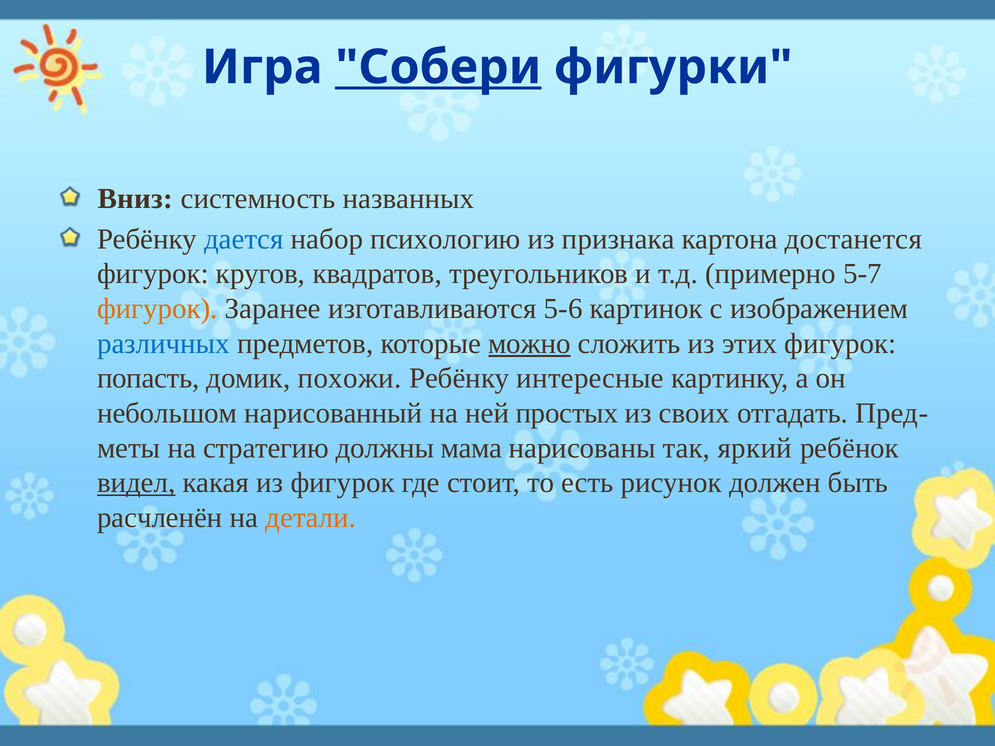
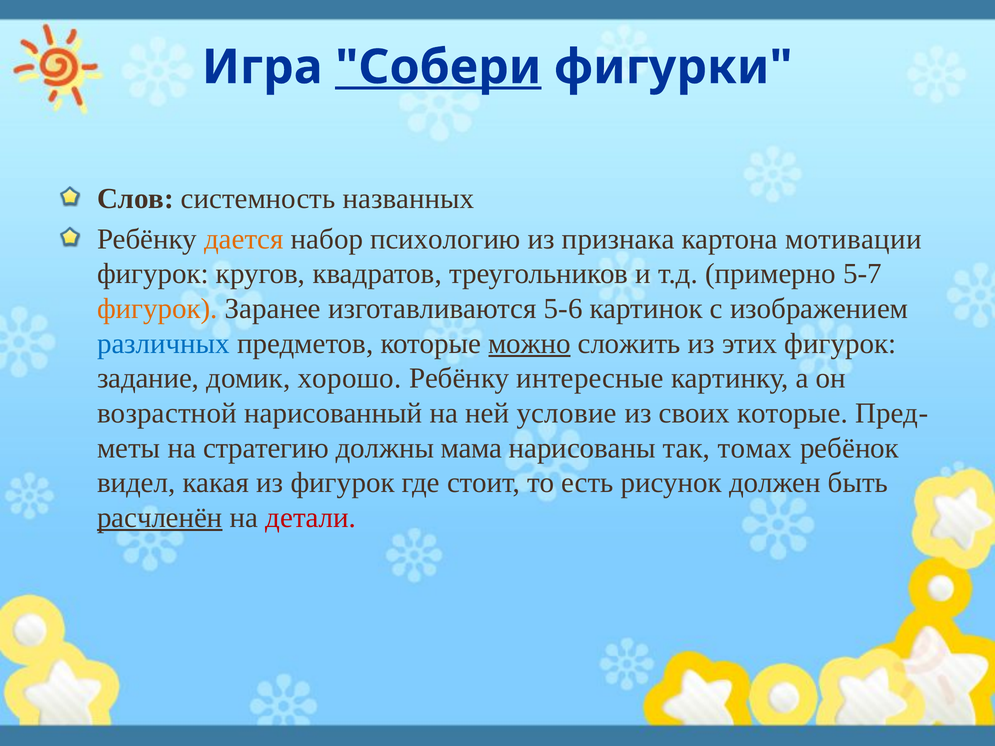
Вниз: Вниз -> Слов (135, 199)
дается colour: blue -> orange (244, 239)
достанется: достанется -> мотивации (853, 239)
попасть: попасть -> задание (148, 378)
похожи: похожи -> хорошо (350, 378)
небольшом: небольшом -> возрастной (167, 413)
простых: простых -> условие (567, 413)
своих отгадать: отгадать -> которые (792, 413)
яркий: яркий -> томах (755, 448)
видел underline: present -> none (136, 483)
расчленён underline: none -> present (160, 518)
детали colour: orange -> red (311, 518)
